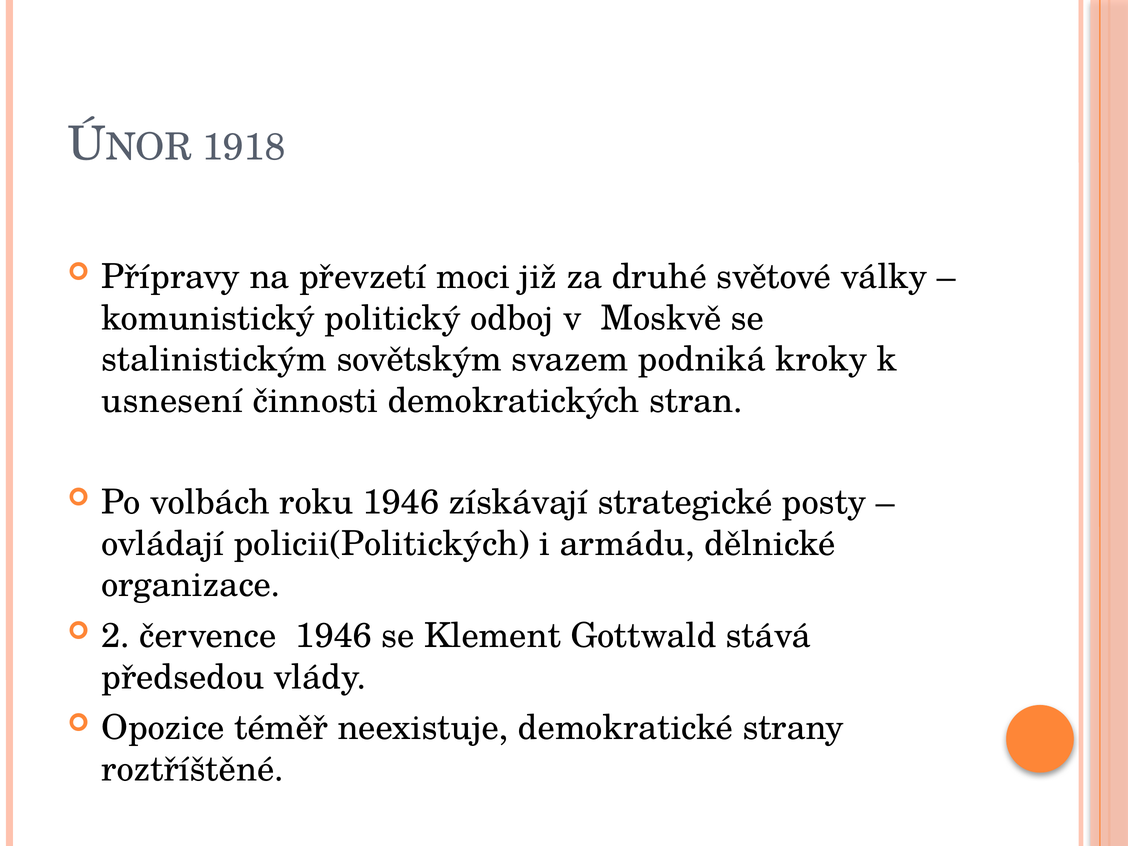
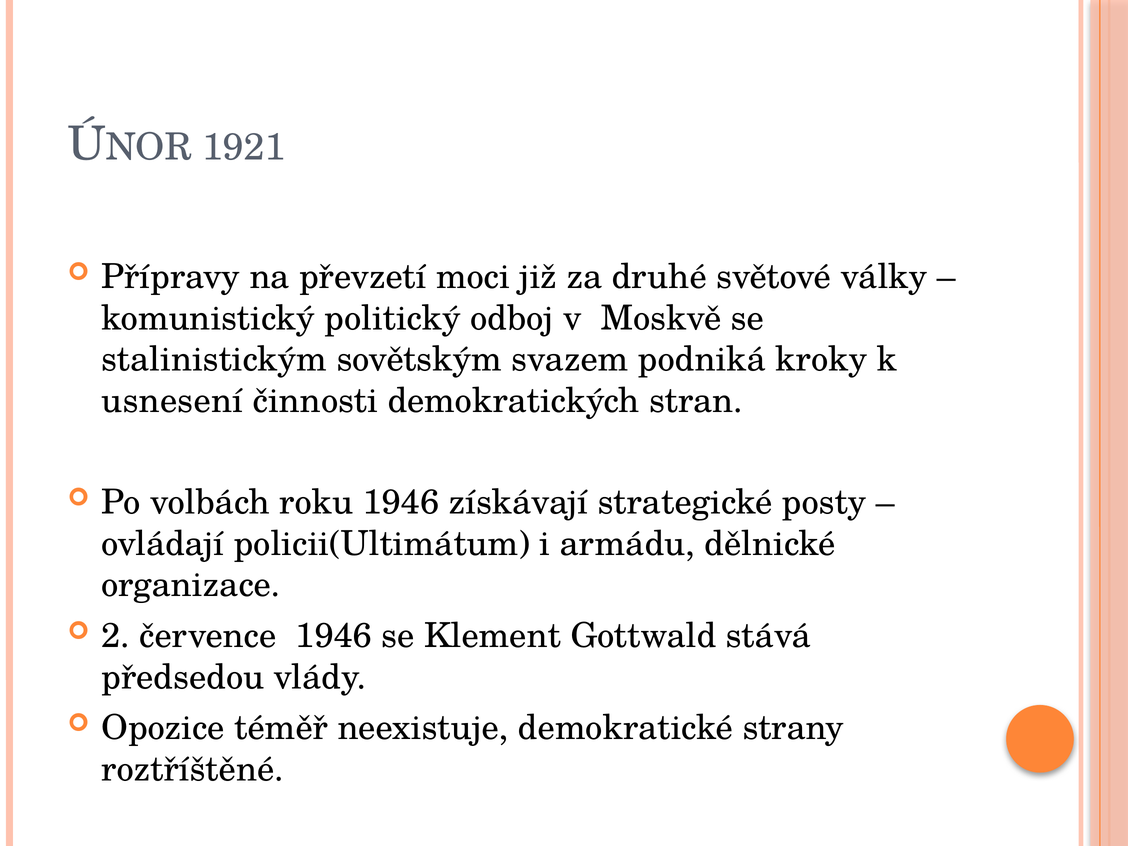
1918: 1918 -> 1921 (244, 147)
policii(Politických: policii(Politických -> policii(Ultimátum (382, 544)
